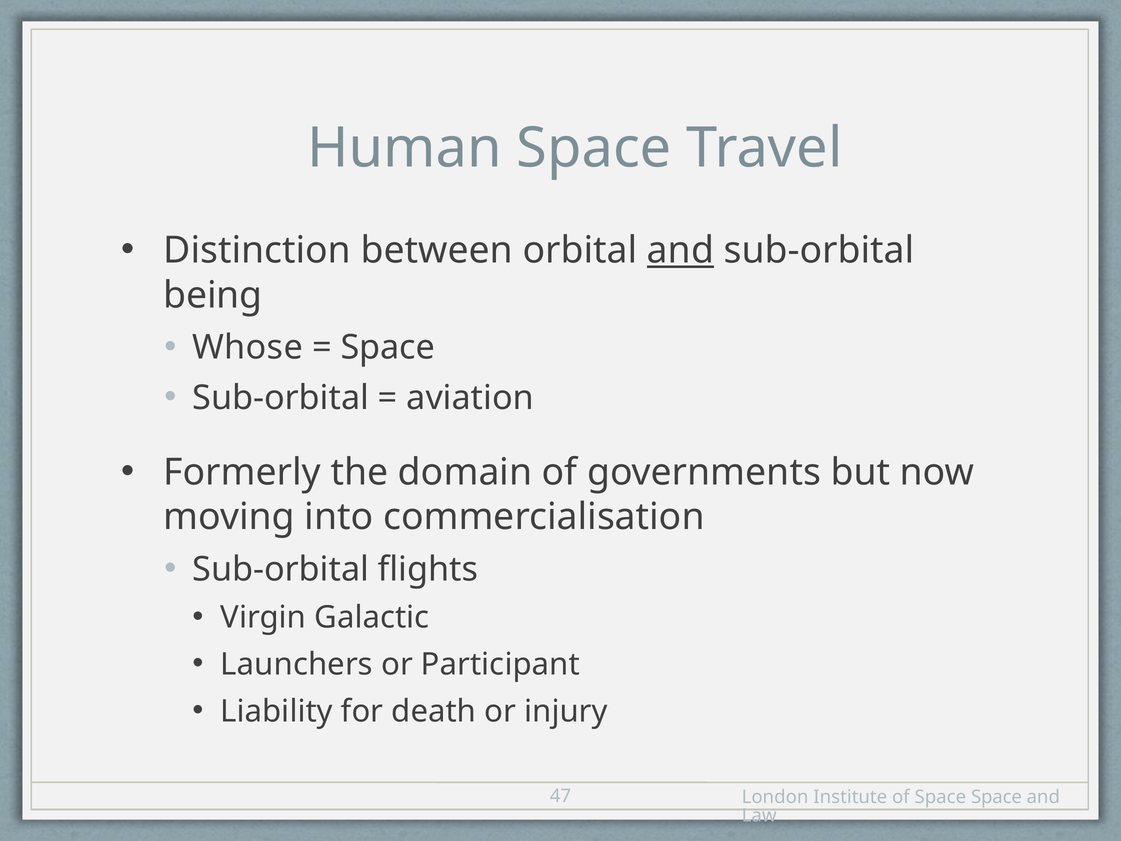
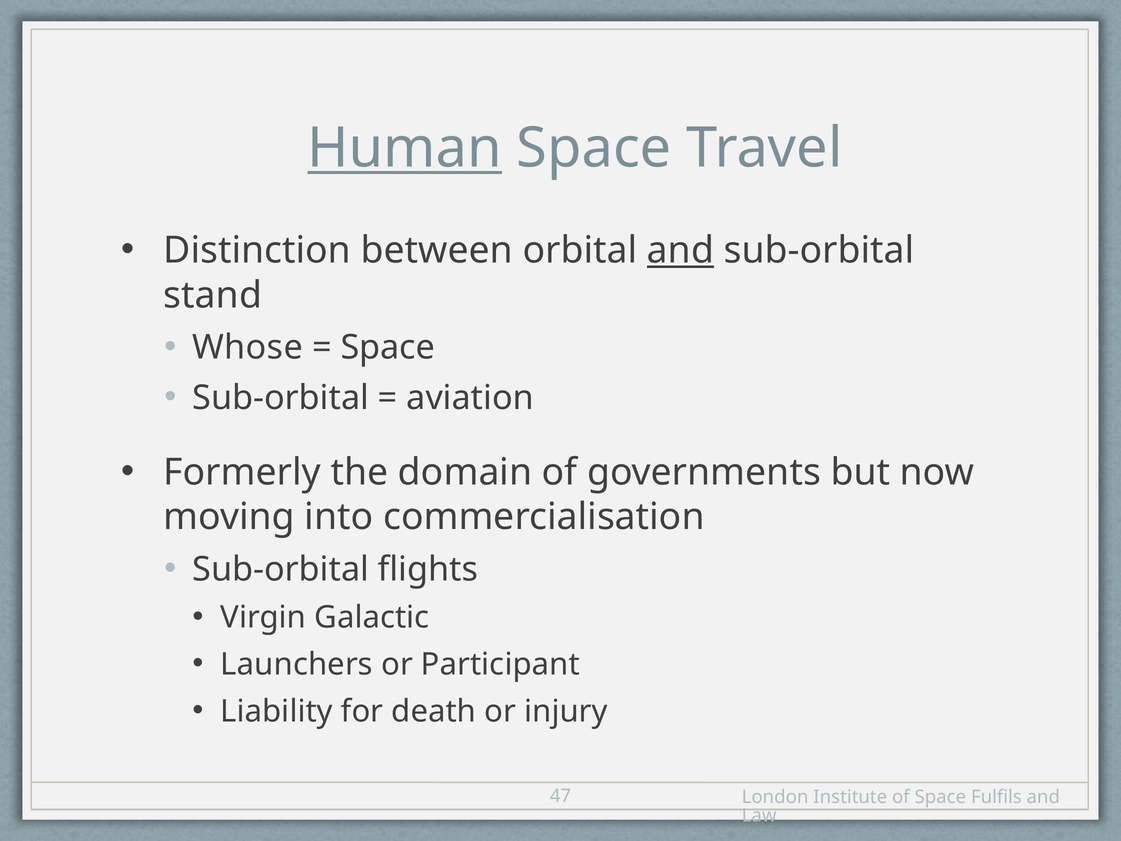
Human underline: none -> present (405, 148)
being: being -> stand (213, 295)
Space Space: Space -> Fulfils (996, 797)
